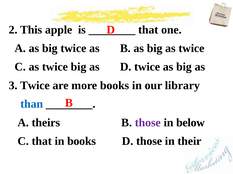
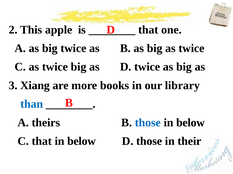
3 Twice: Twice -> Xiang (35, 86)
those colour: purple -> blue (148, 123)
that in books: books -> below (82, 142)
